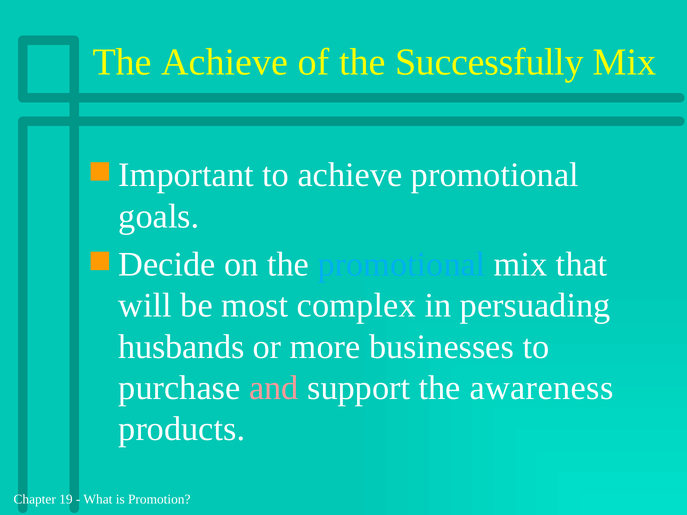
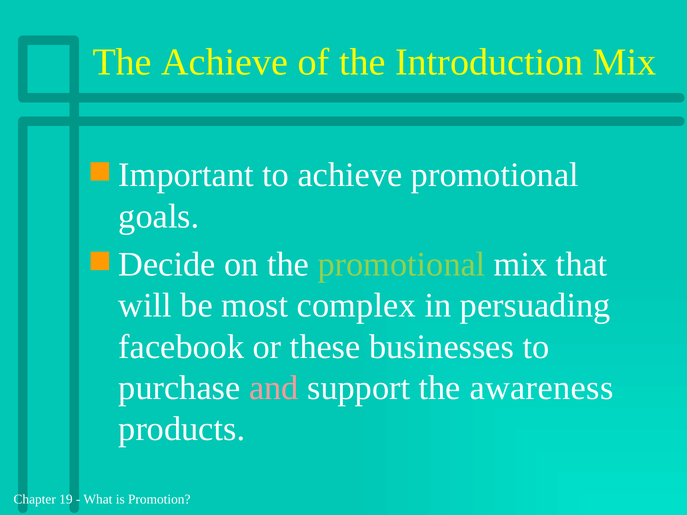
Successfully: Successfully -> Introduction (489, 62)
promotional colour: light blue -> light green (401, 264)
husbands: husbands -> facebook (181, 347)
more: more -> these (325, 347)
